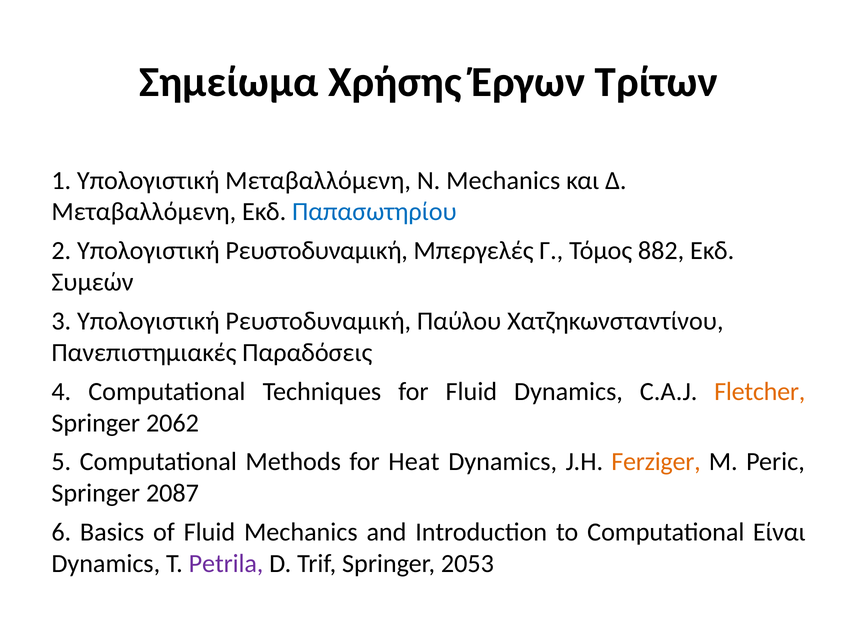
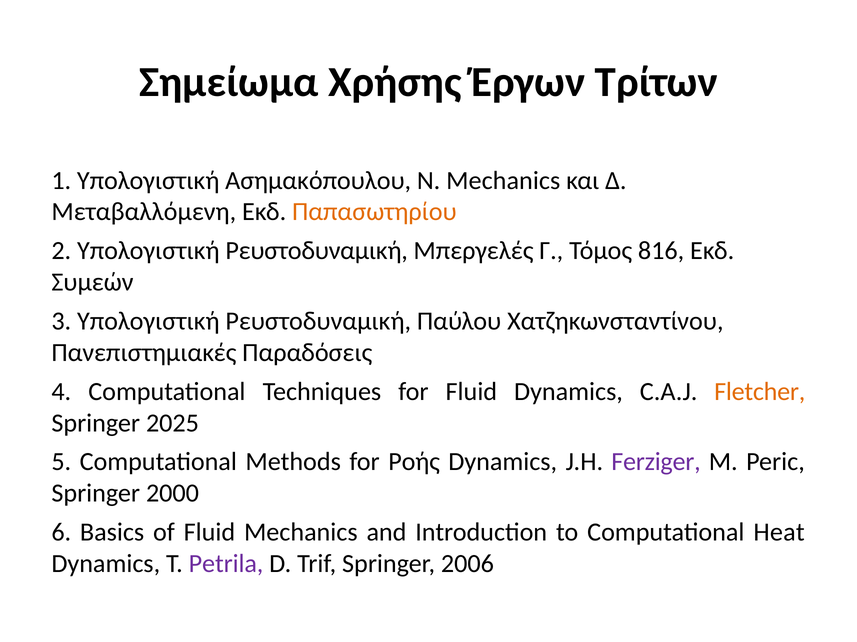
Υπολογιστική Μεταβαλλόμενη: Μεταβαλλόμενη -> Ασημακόπουλου (318, 181)
Παπασωτηρίου colour: blue -> orange (374, 212)
882: 882 -> 816 (661, 251)
2062: 2062 -> 2025 (172, 423)
Heat: Heat -> Ροής (414, 462)
Ferziger colour: orange -> purple (656, 462)
2087: 2087 -> 2000 (172, 494)
Είναι: Είναι -> Heat (779, 533)
2053: 2053 -> 2006 (467, 564)
